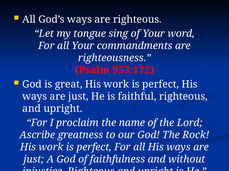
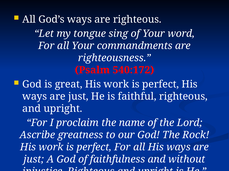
953:172: 953:172 -> 540:172 (133, 70)
